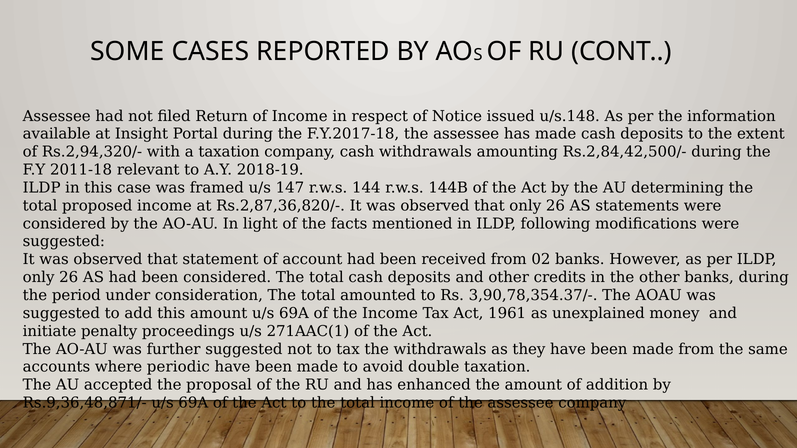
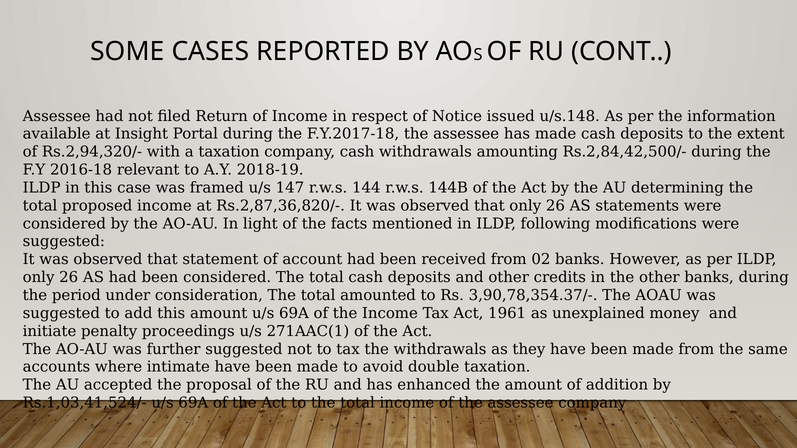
2011-18: 2011-18 -> 2016-18 (81, 170)
periodic: periodic -> intimate (178, 367)
Rs.9,36,48,871/-: Rs.9,36,48,871/- -> Rs.1,03,41,524/- (85, 403)
